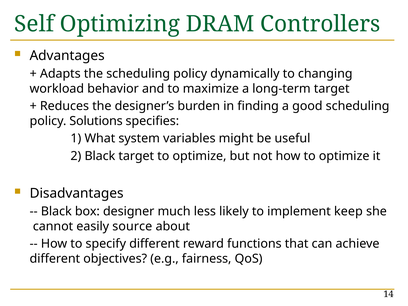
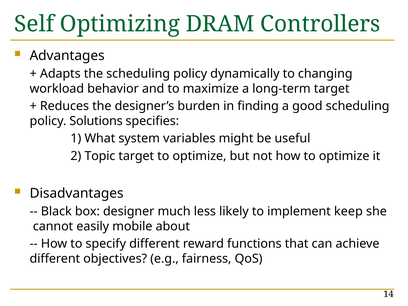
2 Black: Black -> Topic (100, 156)
source: source -> mobile (132, 226)
